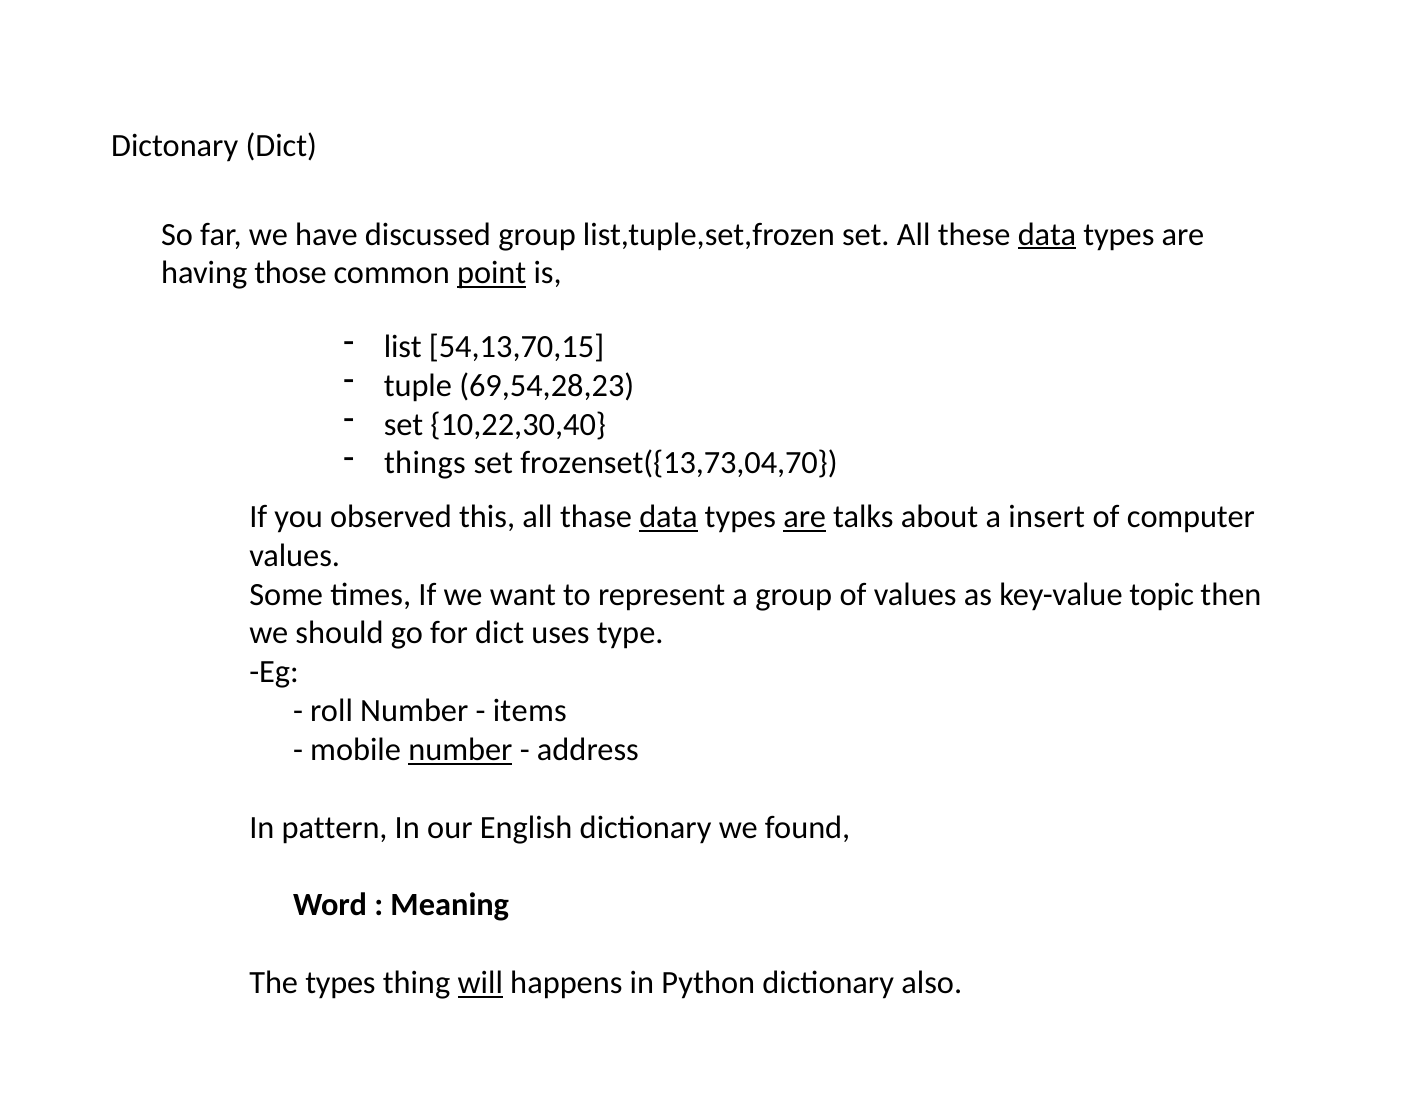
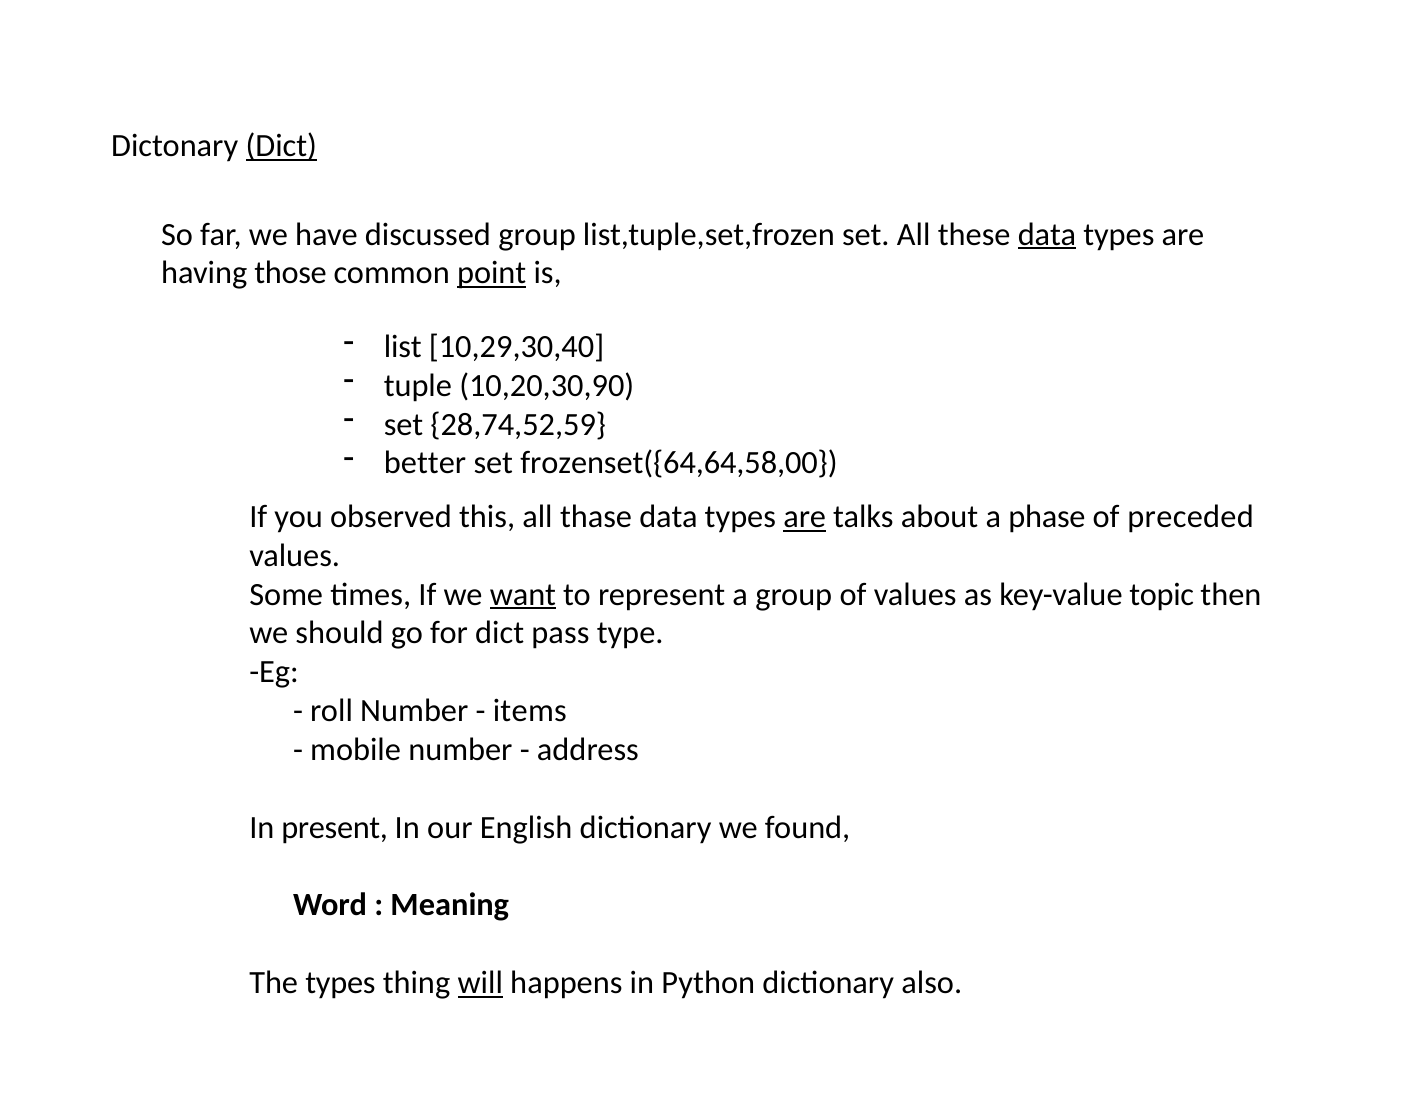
Dict underline: none -> present (281, 146)
54,13,70,15: 54,13,70,15 -> 10,29,30,40 (517, 347)
69,54,28,23: 69,54,28,23 -> 10,20,30,90 (547, 386)
10,22,30,40: 10,22,30,40 -> 28,74,52,59 (518, 424)
things: things -> better (425, 463)
frozenset({13,73,04,70: frozenset({13,73,04,70 -> frozenset({64,64,58,00 (679, 463)
data underline: present -> none (669, 517)
insert: insert -> phase (1047, 517)
computer: computer -> preceded (1191, 517)
want underline: none -> present (523, 594)
uses: uses -> pass (560, 633)
number underline: present -> none (460, 750)
pattern: pattern -> present (335, 828)
